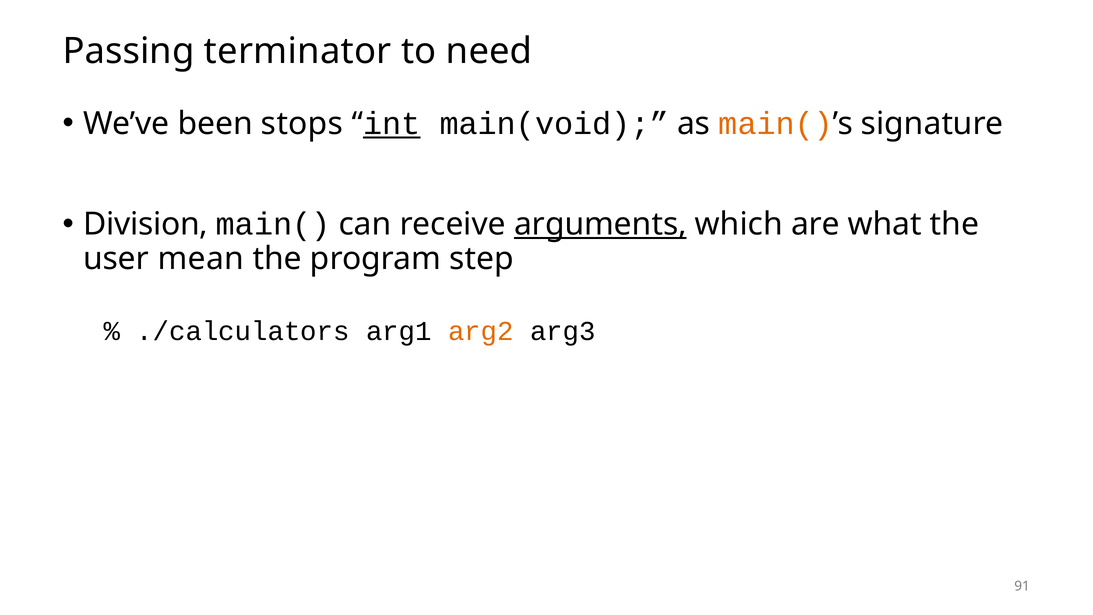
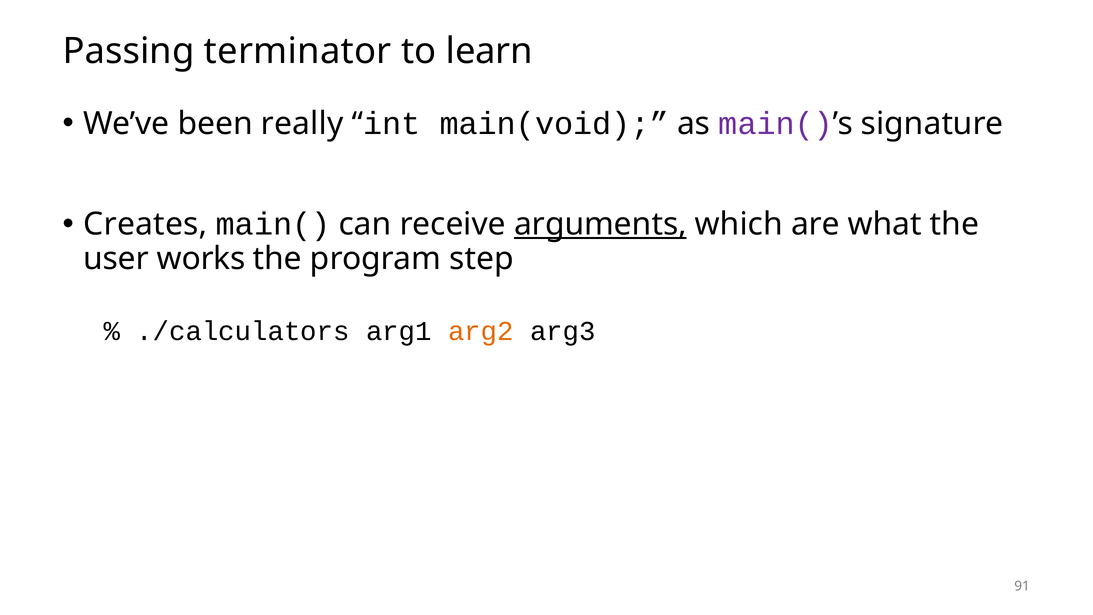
need: need -> learn (489, 51)
stops: stops -> really (302, 124)
int underline: present -> none (392, 124)
main( colour: orange -> purple (776, 124)
Division: Division -> Creates (145, 224)
mean: mean -> works (201, 259)
